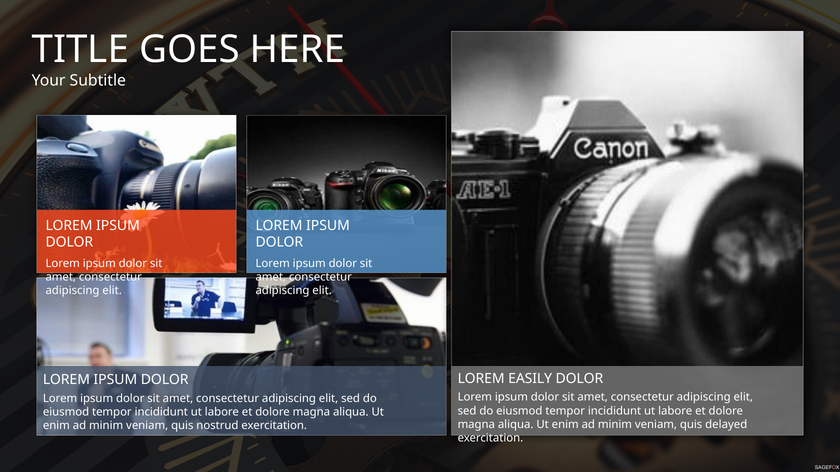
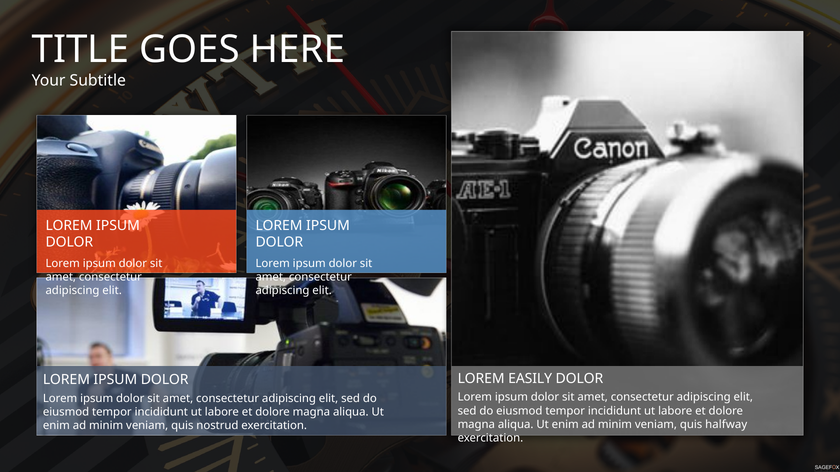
delayed: delayed -> halfway (726, 425)
